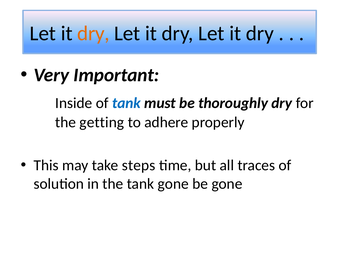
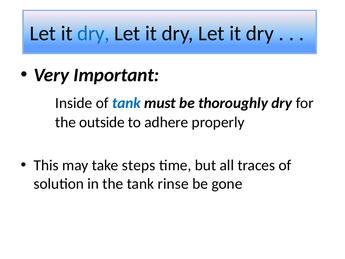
dry colour: orange -> blue (93, 33)
getting: getting -> outside (102, 122)
tank gone: gone -> rinse (173, 184)
